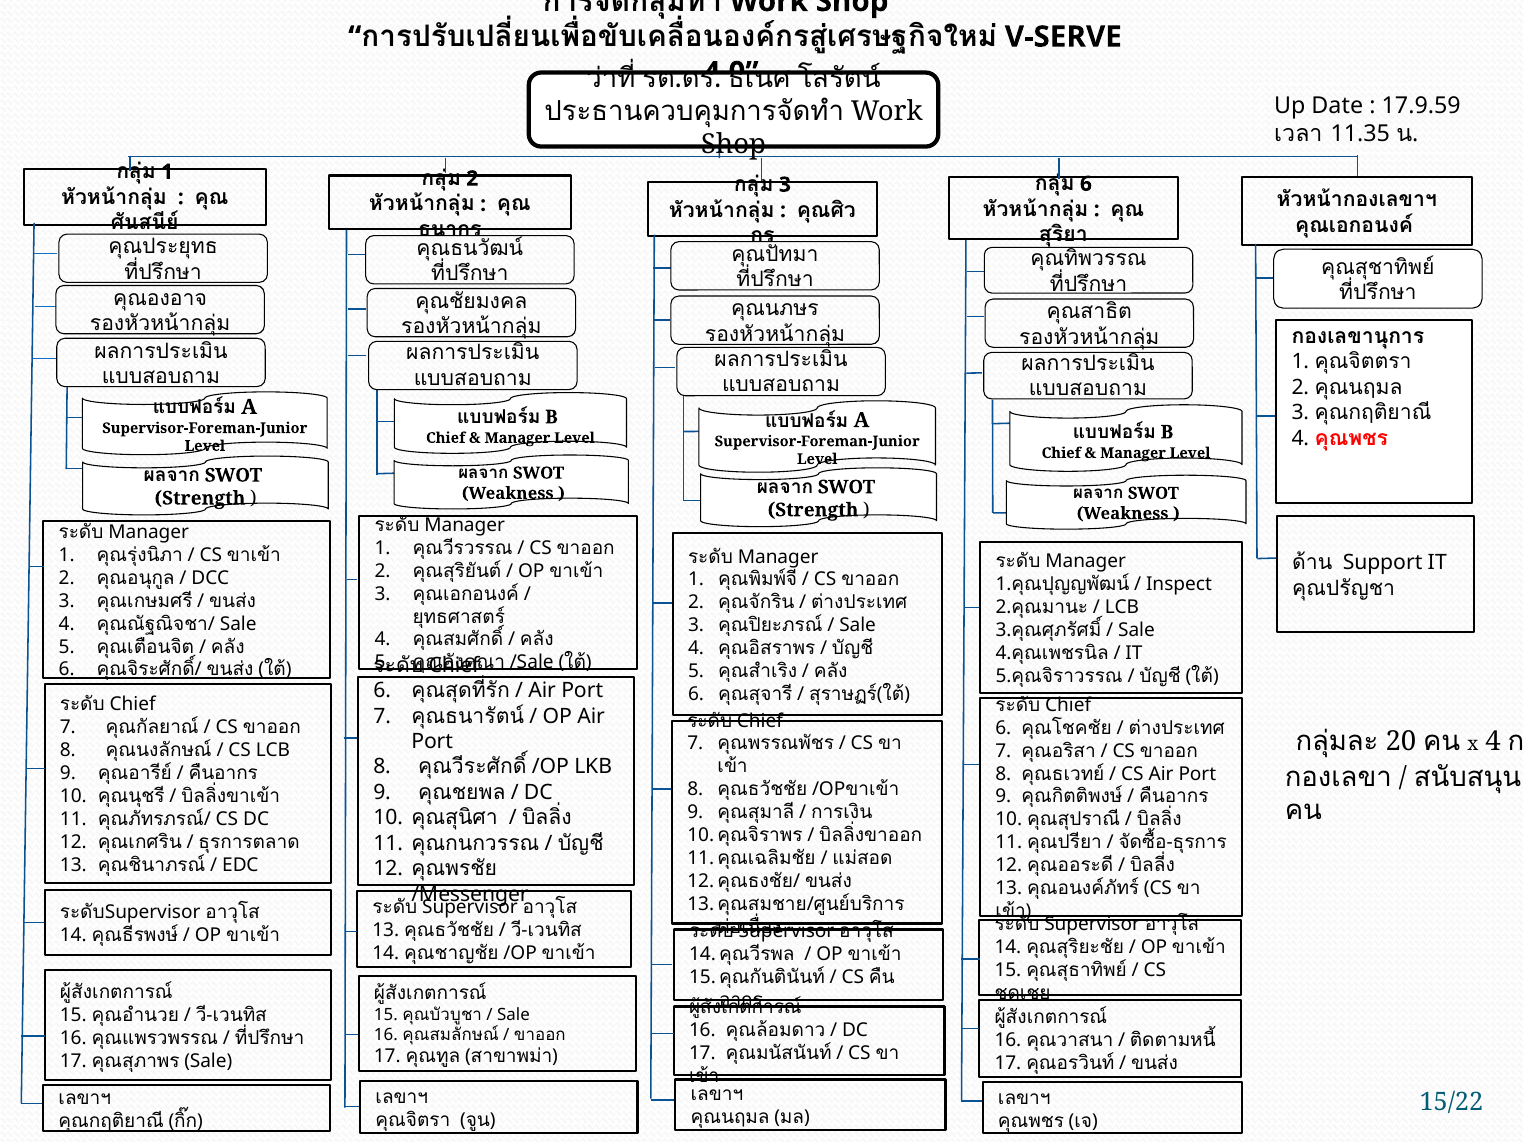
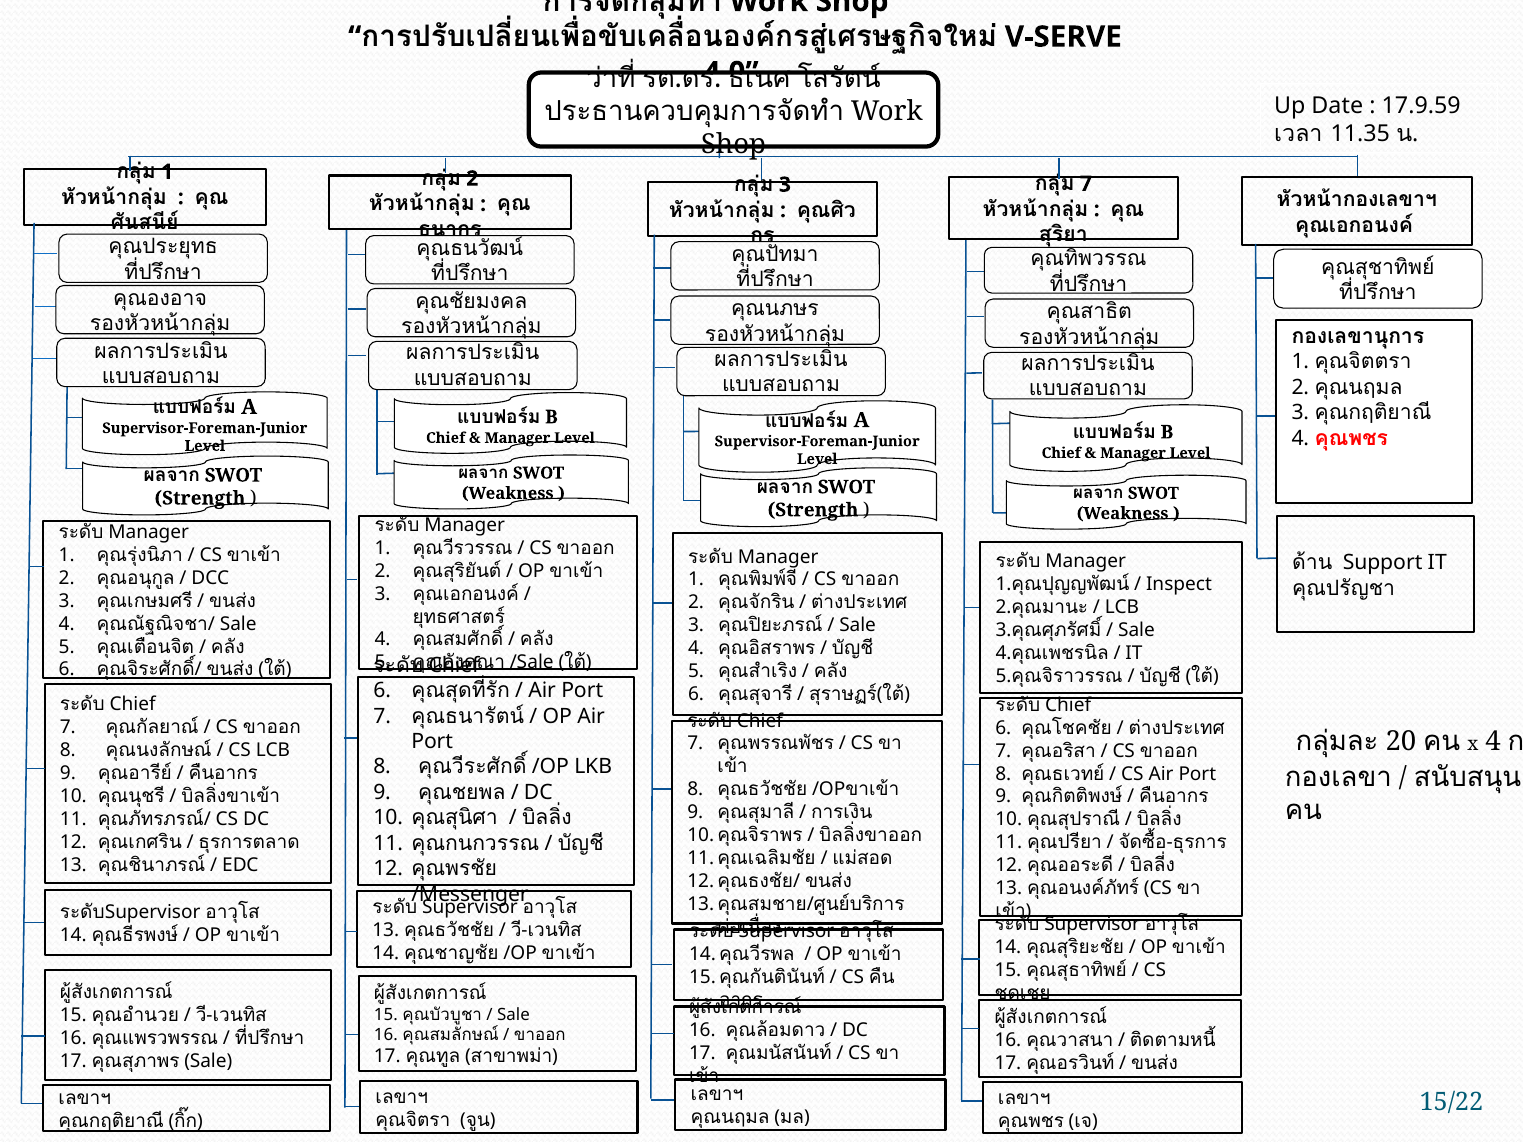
6: 6 -> 7 (1086, 184)
